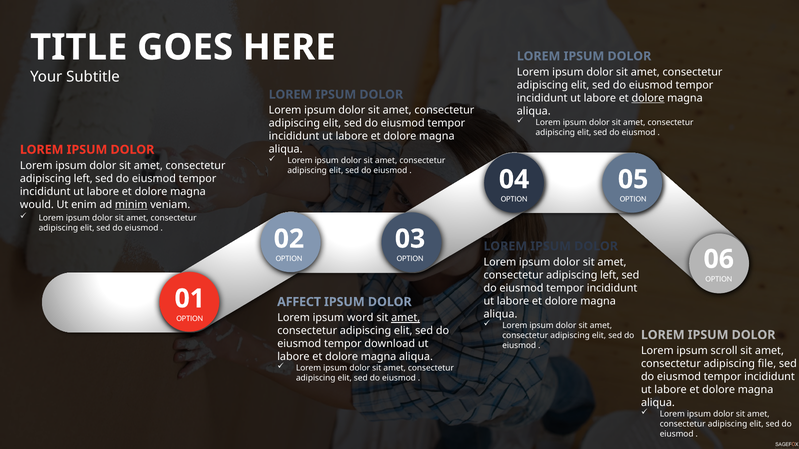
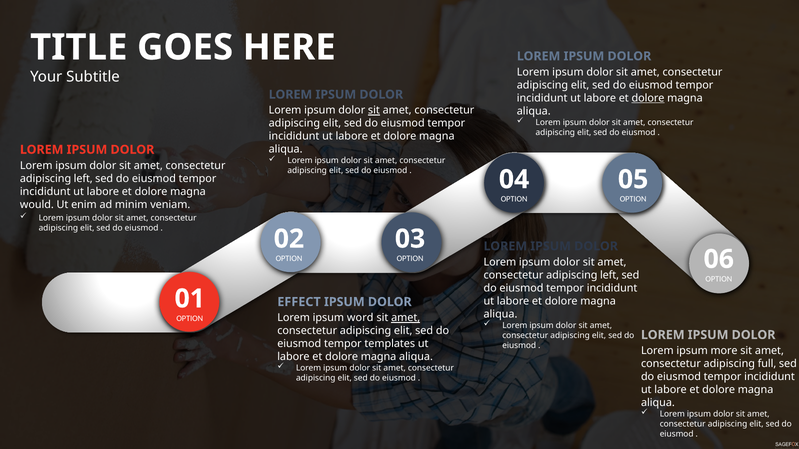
sit underline: none -> present (374, 111)
minim underline: present -> none (131, 205)
AFFECT: AFFECT -> EFFECT (299, 302)
download: download -> templates (390, 344)
scroll: scroll -> more (724, 351)
file: file -> full (767, 364)
